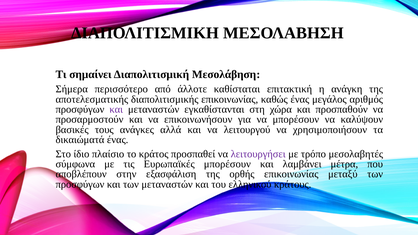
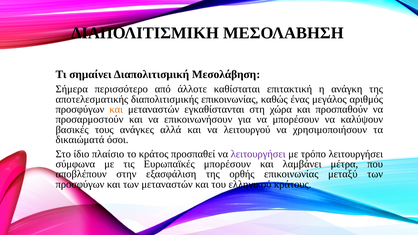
και colour: purple -> orange (116, 109)
δικαιώματά ένας: ένας -> όσοι (118, 140)
τρόπο μεσολαβητές: μεσολαβητές -> λειτουργήσει (356, 154)
